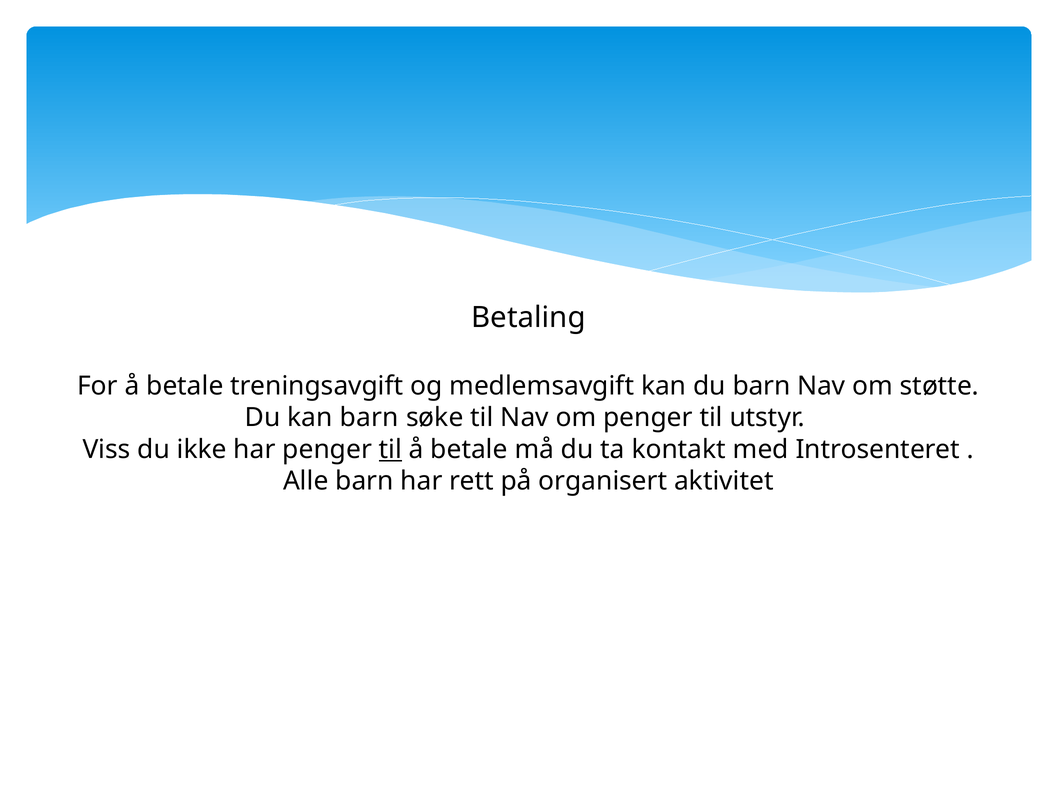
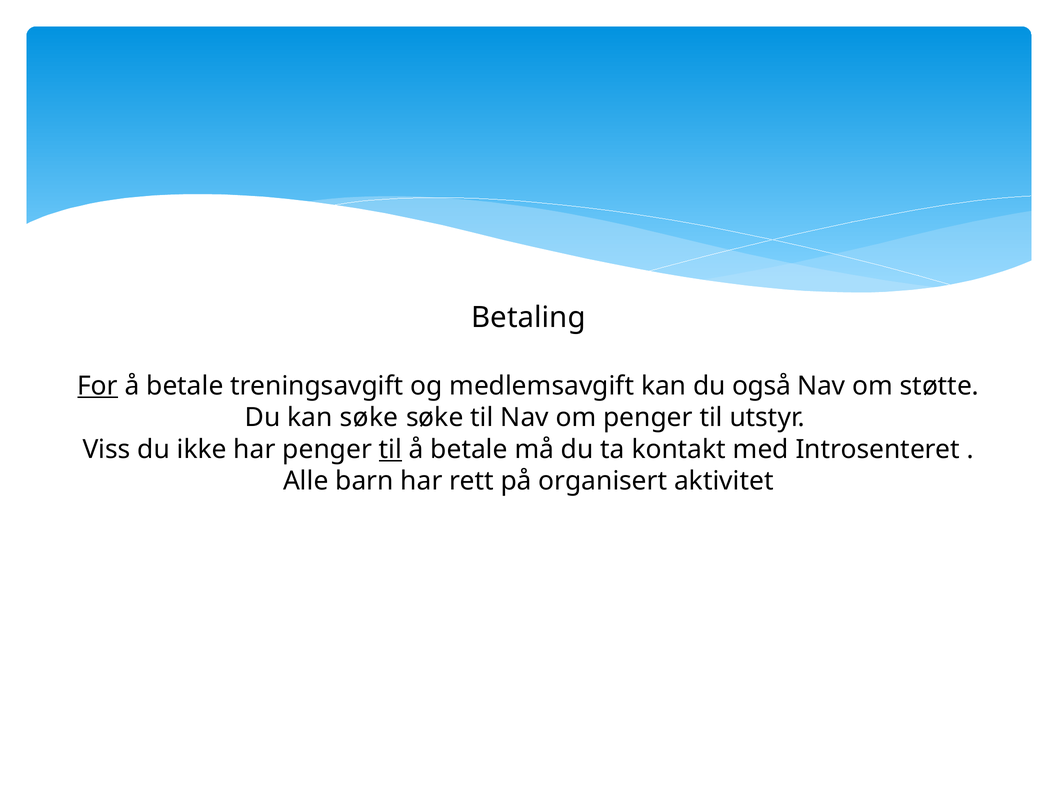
For underline: none -> present (98, 386)
du barn: barn -> også (762, 386)
kan barn: barn -> søke (369, 418)
